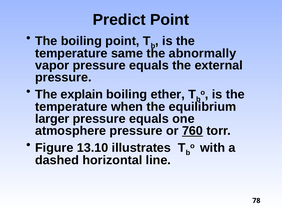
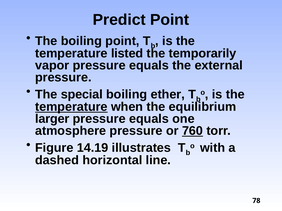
same: same -> listed (127, 53)
abnormally: abnormally -> temporarily (203, 53)
explain: explain -> special (82, 95)
temperature underline: none -> present (71, 107)
13.10: 13.10 -> 14.19 (93, 148)
